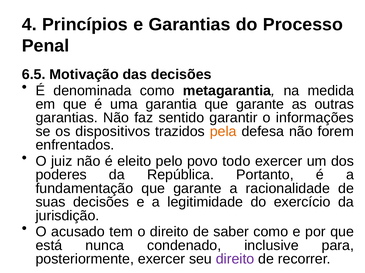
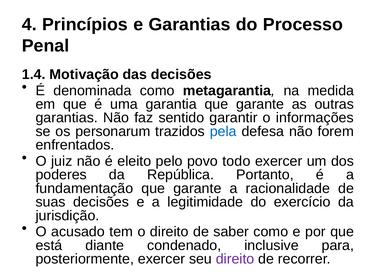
6.5: 6.5 -> 1.4 (34, 75)
dispositivos: dispositivos -> personarum (113, 132)
pela colour: orange -> blue (223, 132)
nunca: nunca -> diante (105, 246)
